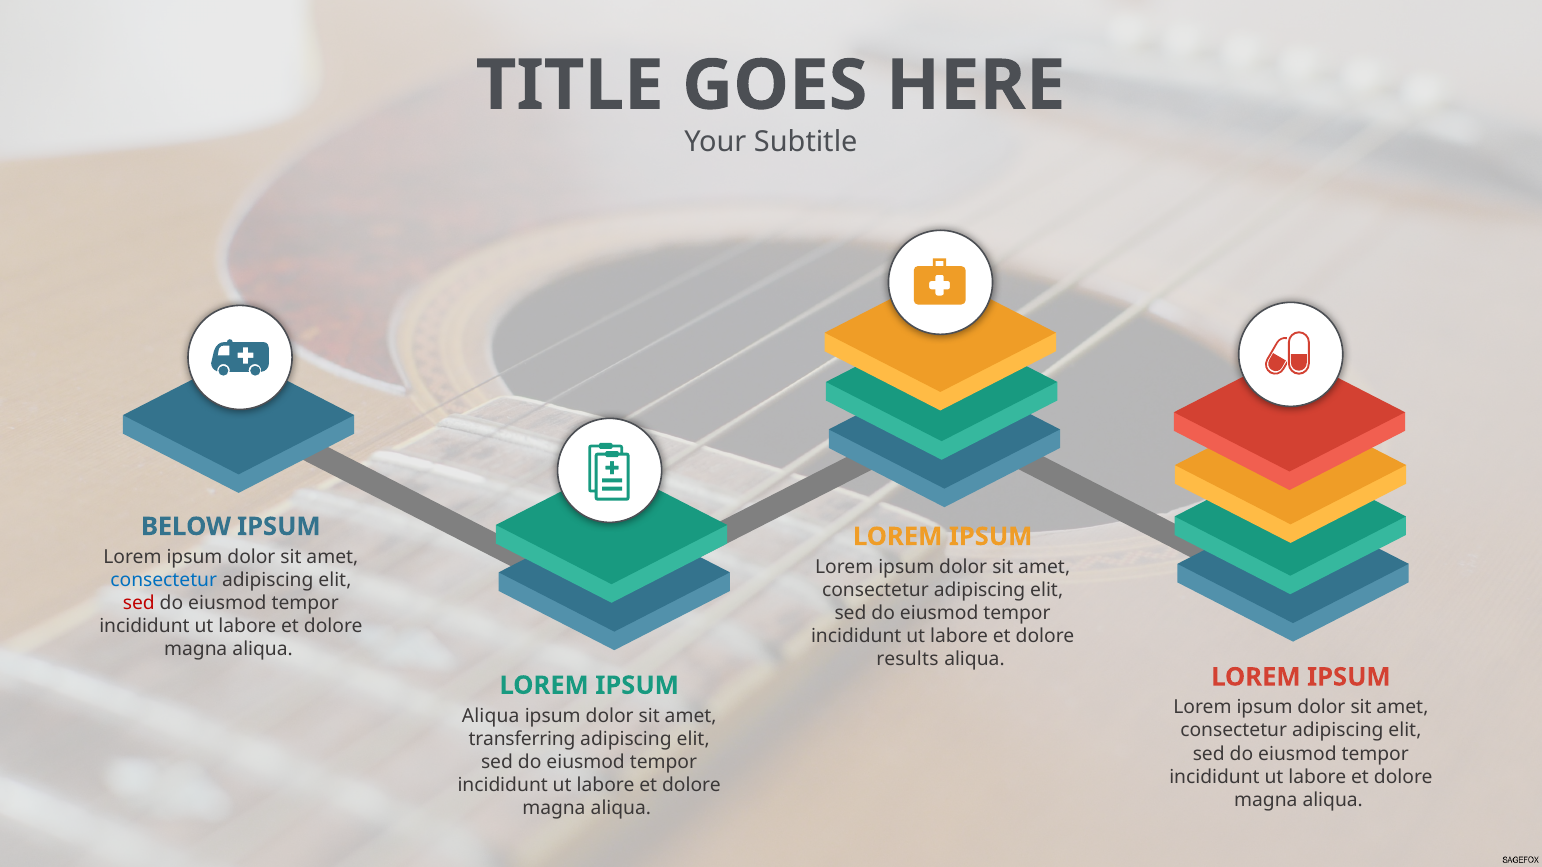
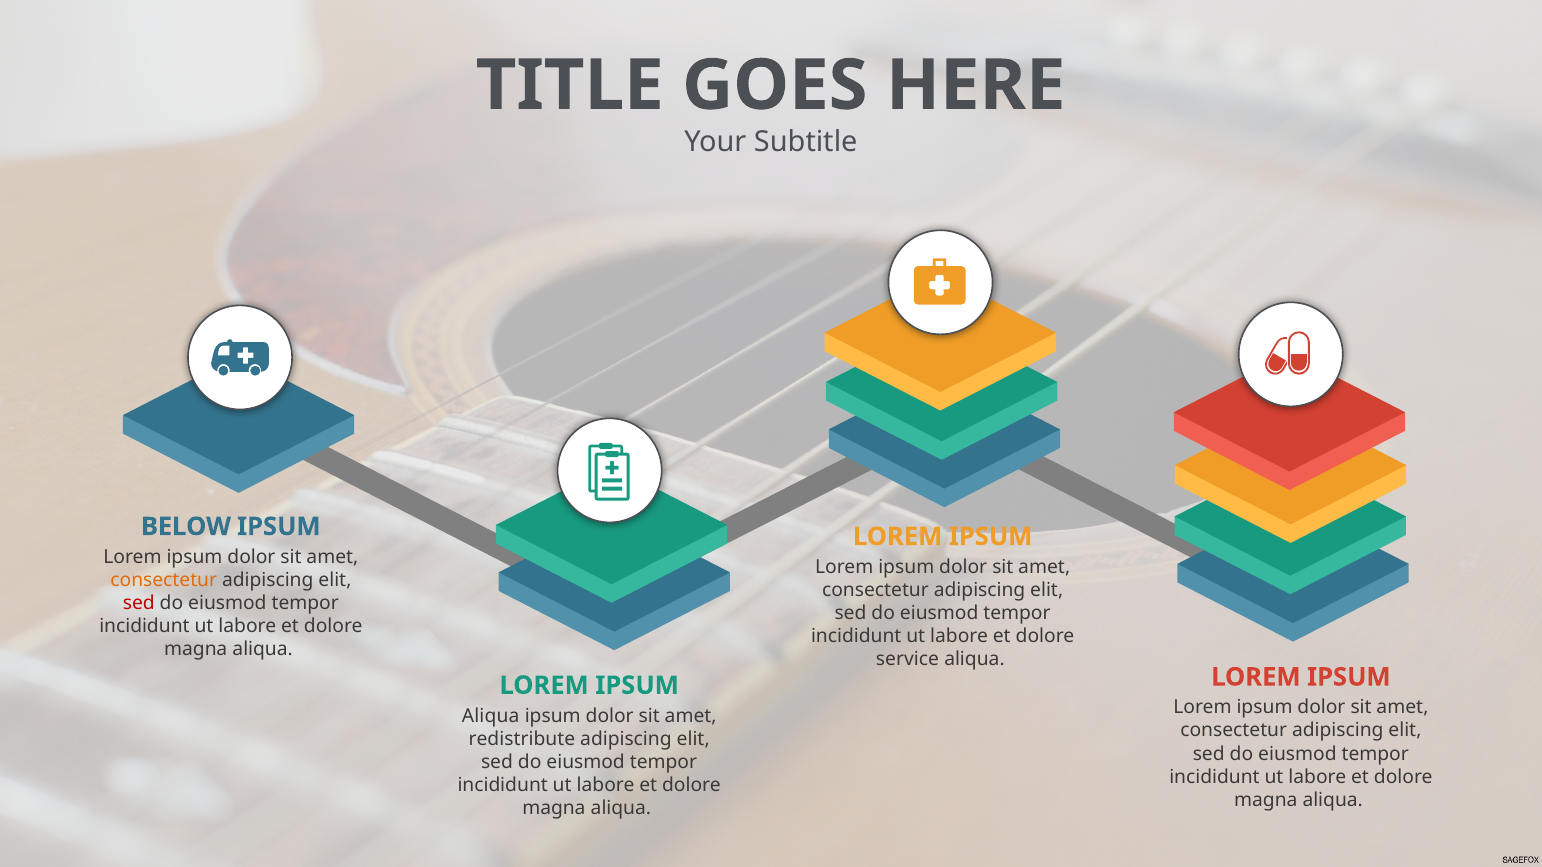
consectetur colour: blue -> orange (164, 580)
results: results -> service (907, 660)
transferring: transferring -> redistribute (522, 739)
